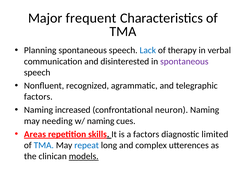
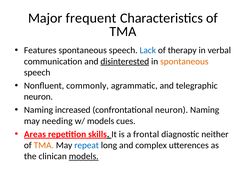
Planning: Planning -> Features (40, 50)
disinterested underline: none -> present (125, 62)
spontaneous colour: purple -> orange (184, 62)
recognized: recognized -> commonly (87, 86)
factors: factors -> neuron (38, 97)
w/ naming: naming -> models (101, 121)
a factors: factors -> frontal (146, 135)
limited: limited -> neither (215, 135)
TMA colour: blue -> orange (44, 146)
